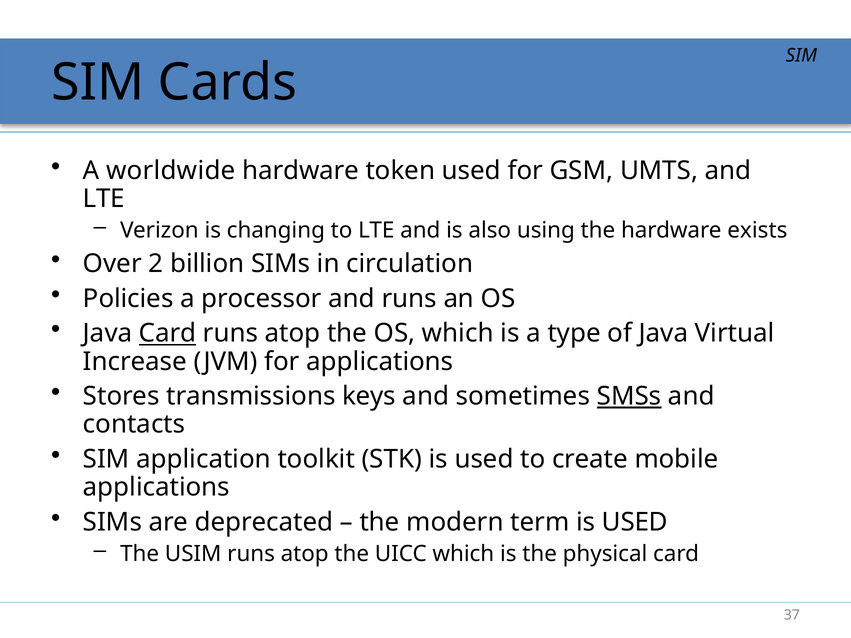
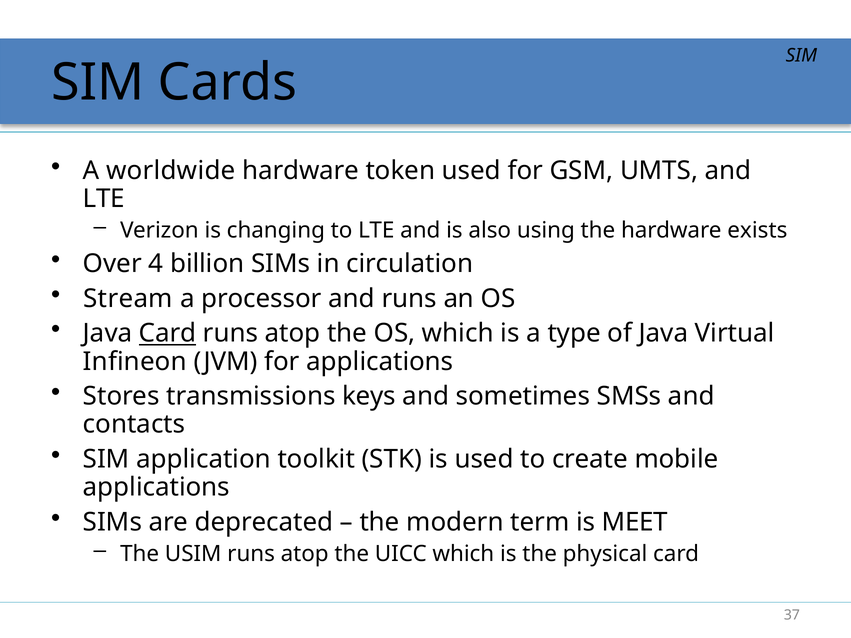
2: 2 -> 4 (156, 264)
Policies: Policies -> Stream (128, 299)
Increase: Increase -> Infineon (135, 362)
SMSs underline: present -> none (629, 396)
term is USED: USED -> MEET (635, 522)
